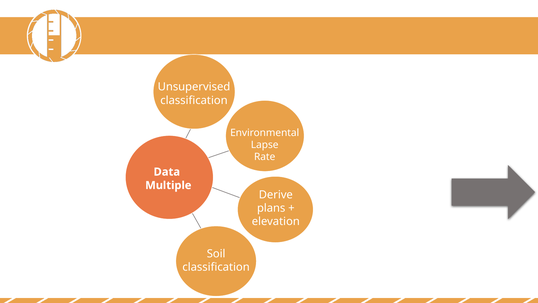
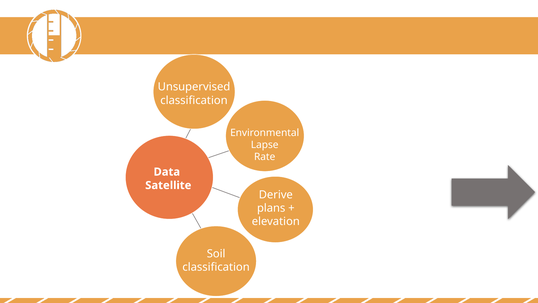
Multiple: Multiple -> Satellite (168, 185)
